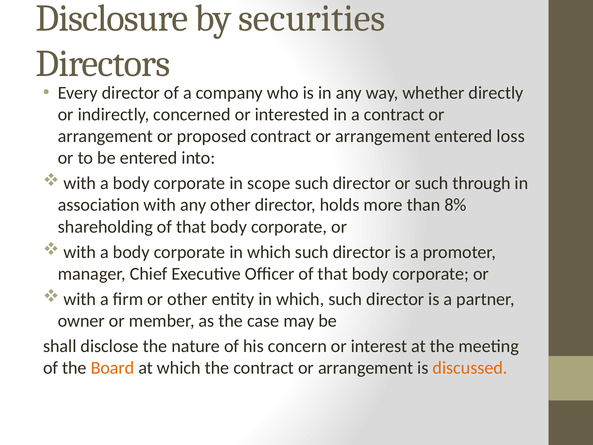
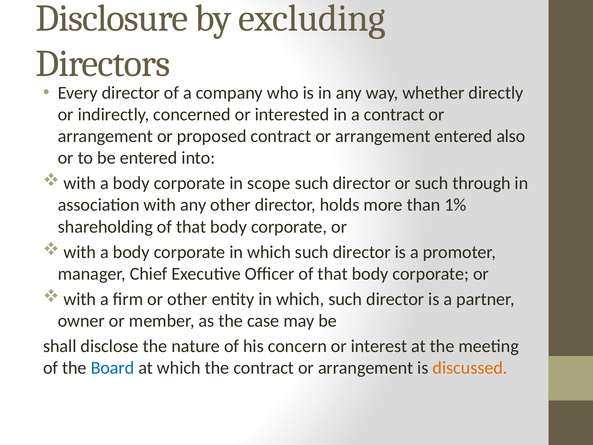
securities: securities -> excluding (312, 18)
loss: loss -> also (511, 136)
8%: 8% -> 1% (455, 205)
Board colour: orange -> blue (113, 368)
